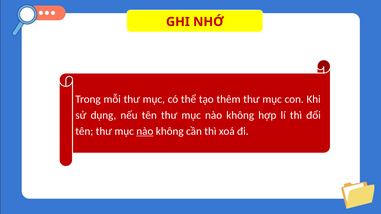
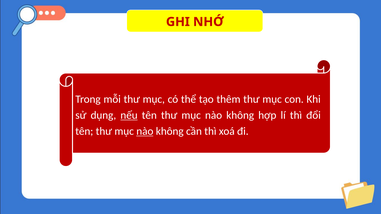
nếu underline: none -> present (129, 115)
